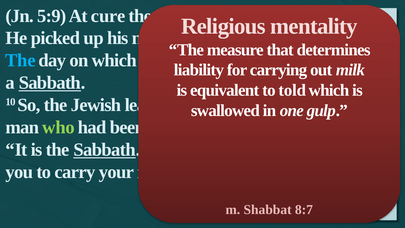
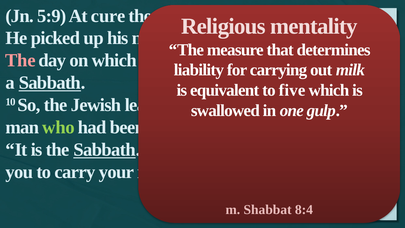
The colour: light blue -> pink (20, 60)
told: told -> five (292, 90)
8:7: 8:7 -> 8:4 (304, 209)
